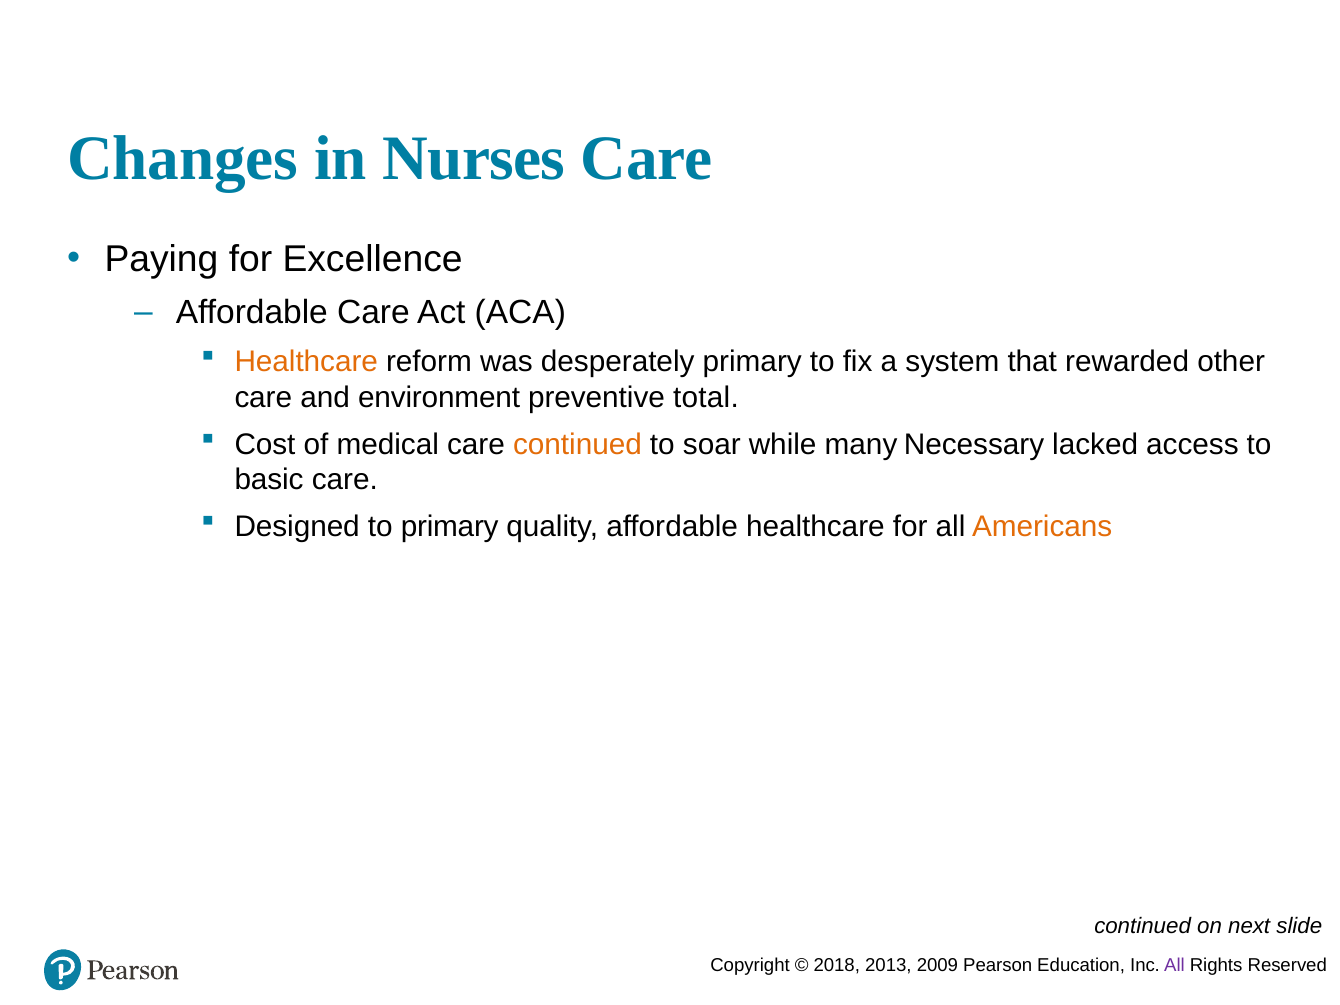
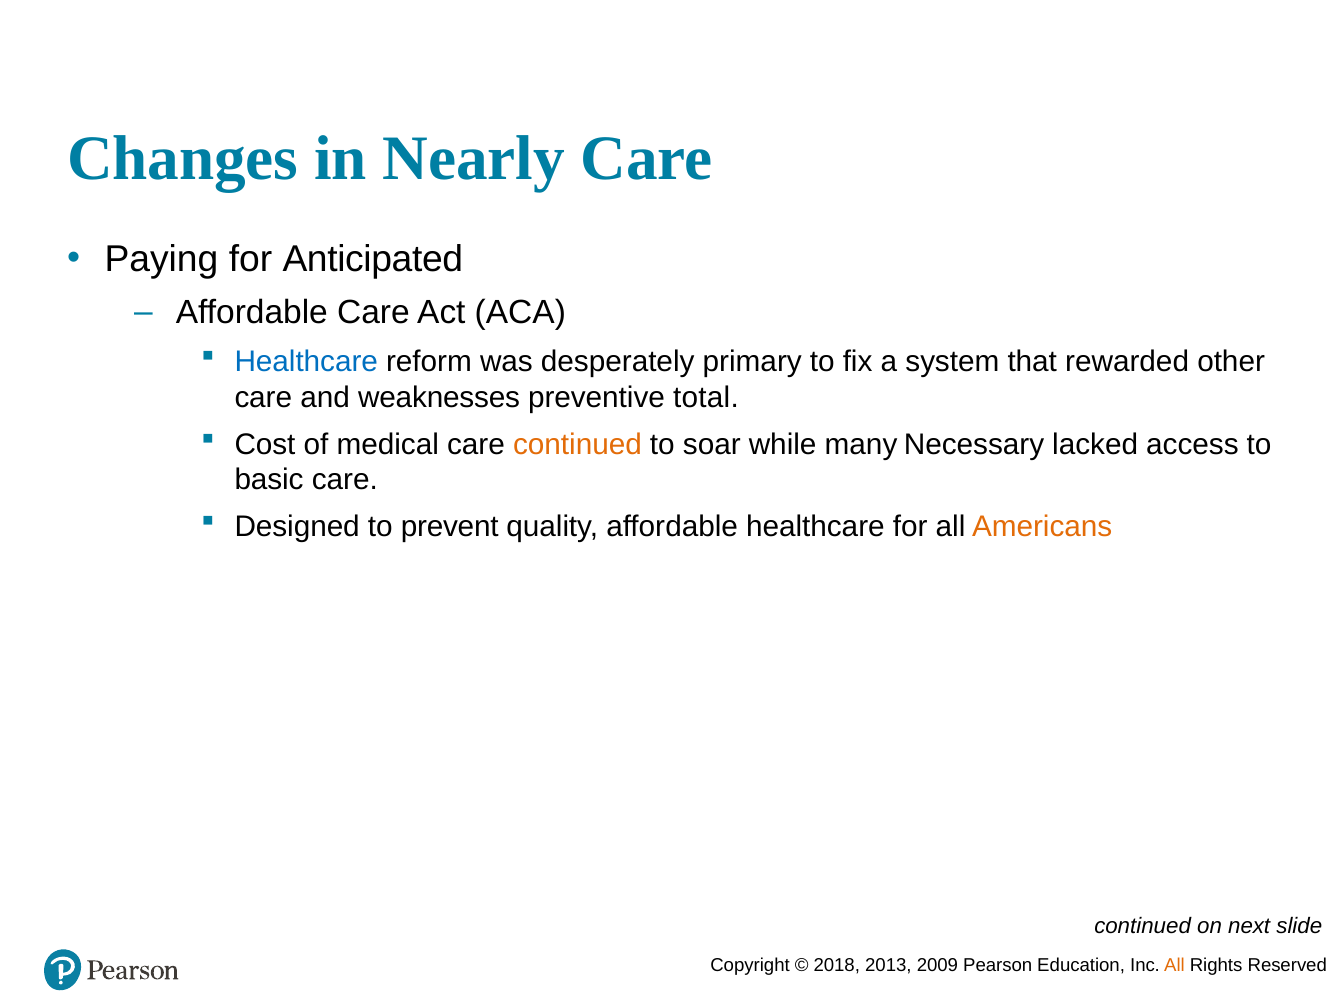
Nurses: Nurses -> Nearly (474, 159)
Excellence: Excellence -> Anticipated (373, 259)
Healthcare colour: orange -> blue (306, 362)
environment: environment -> weaknesses (439, 397)
to primary: primary -> prevent (450, 527)
All colour: purple -> orange (1174, 965)
